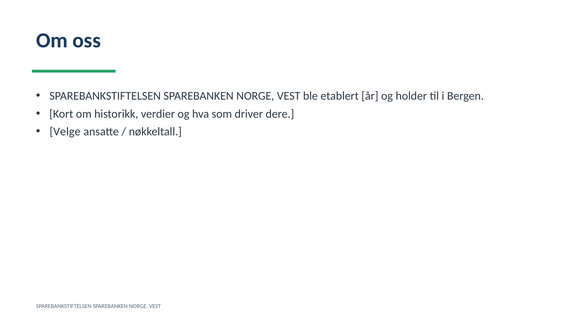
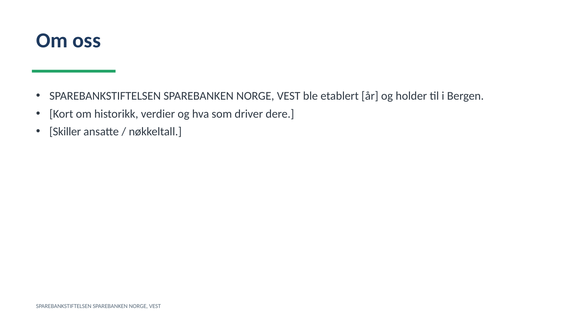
Velge: Velge -> Skiller (65, 131)
